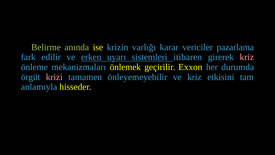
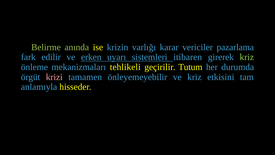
kriz colour: pink -> light green (247, 57)
önlemek: önlemek -> tehlikeli (125, 67)
Exxon: Exxon -> Tutum (190, 67)
